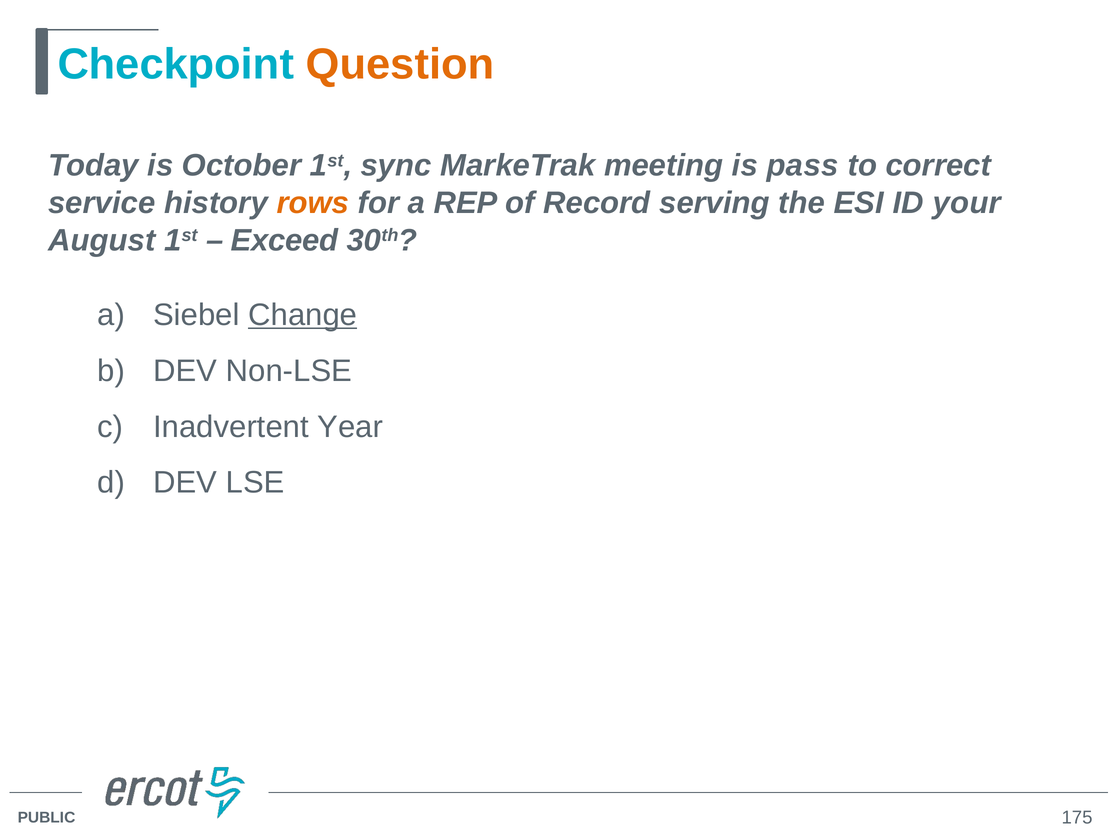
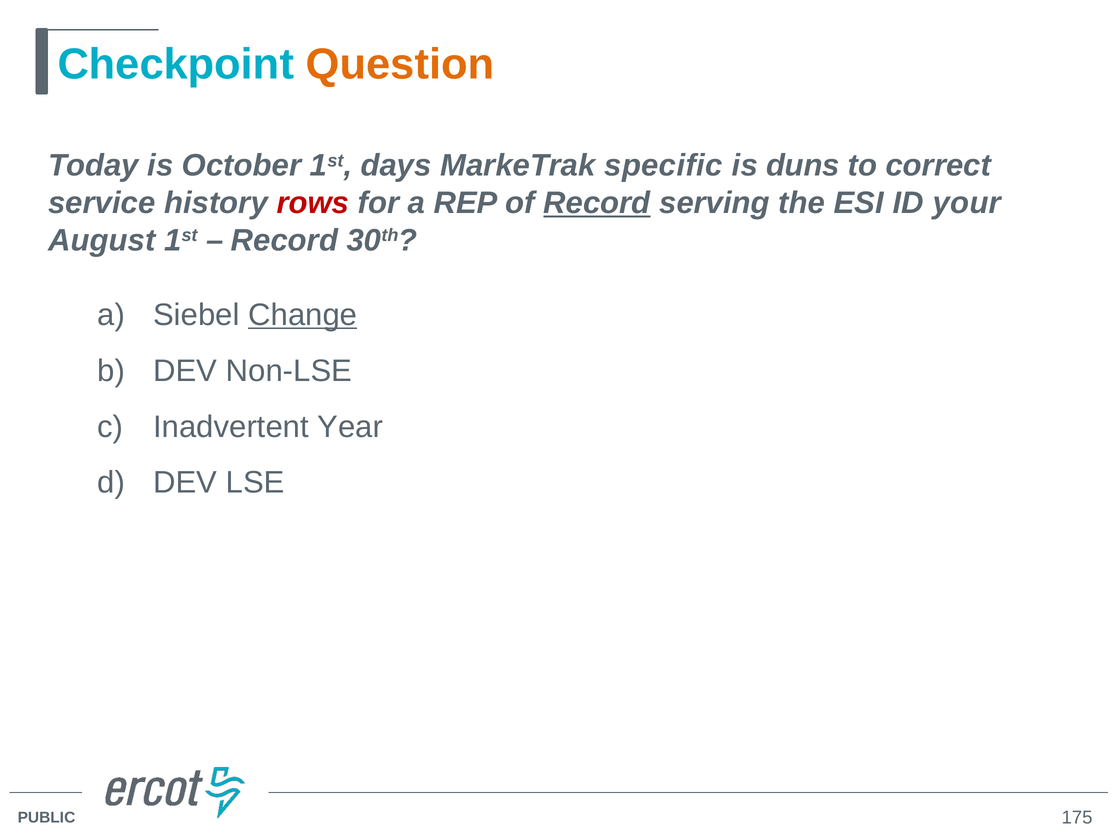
sync: sync -> days (396, 166)
meeting: meeting -> specific (663, 166)
pass: pass -> duns (803, 166)
rows colour: orange -> red (313, 203)
Record underline: none -> present (597, 203)
Exceed: Exceed -> Record (284, 240)
